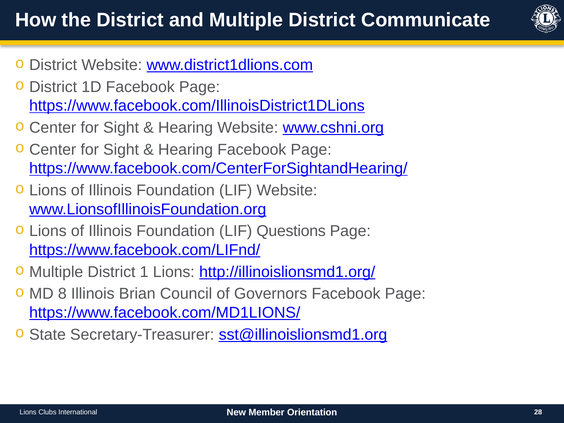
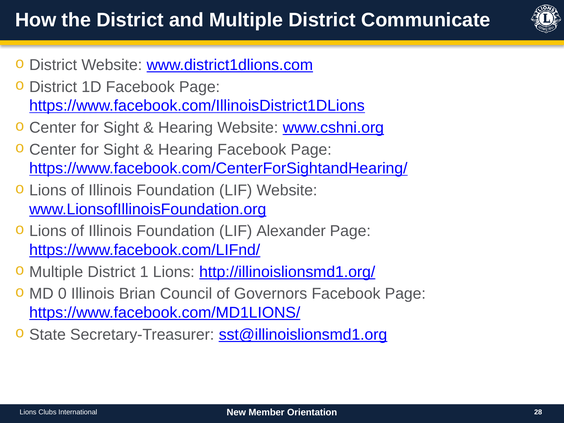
Questions: Questions -> Alexander (291, 231)
8: 8 -> 0 (62, 294)
